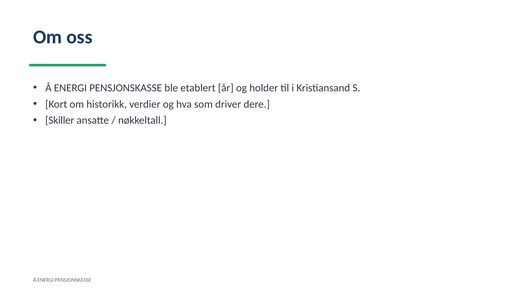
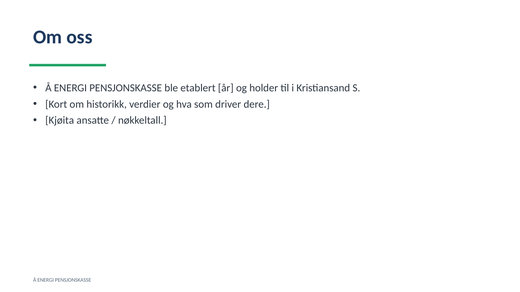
Skiller: Skiller -> Kjøita (60, 121)
